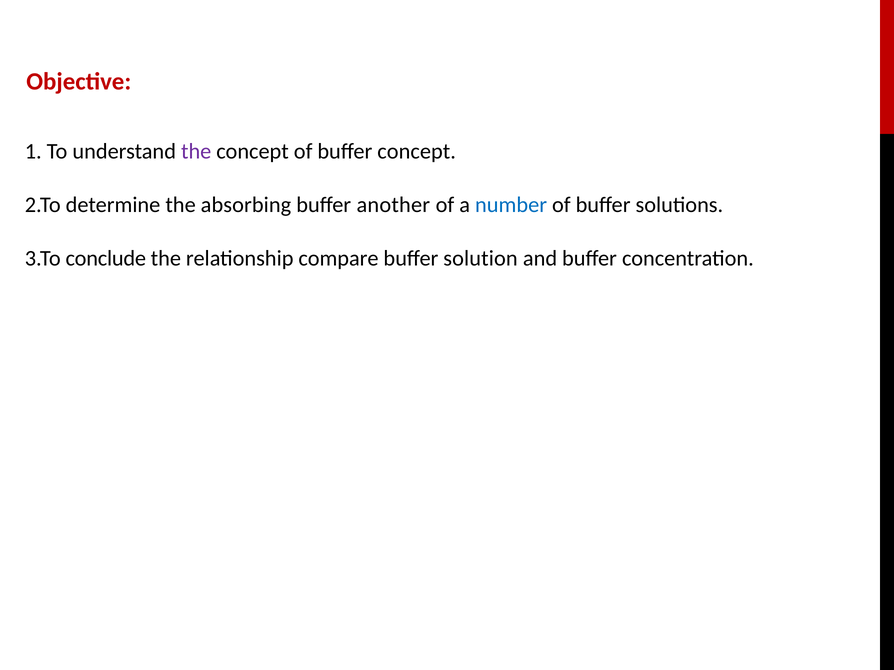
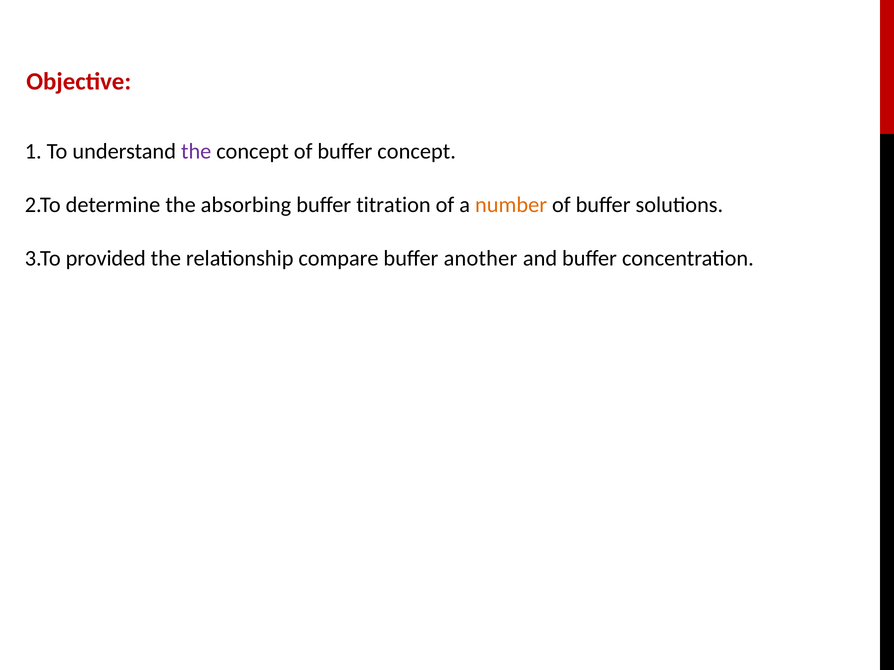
another: another -> titration (393, 205)
number colour: blue -> orange (511, 205)
conclude: conclude -> provided (106, 259)
solution: solution -> another (480, 259)
